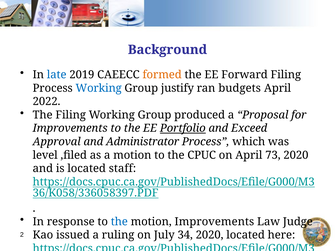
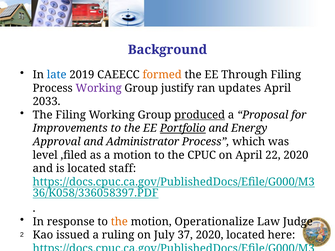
Forward: Forward -> Through (244, 75)
Working colour: blue -> purple (99, 88)
budgets: budgets -> updates (240, 88)
2022: 2022 -> 2033 (47, 102)
produced underline: none -> present (200, 115)
Exceed: Exceed -> Energy (249, 128)
73: 73 -> 22 (273, 155)
the colour: blue -> orange (119, 222)
motion Improvements: Improvements -> Operationalize (214, 222)
34: 34 -> 37 (185, 235)
